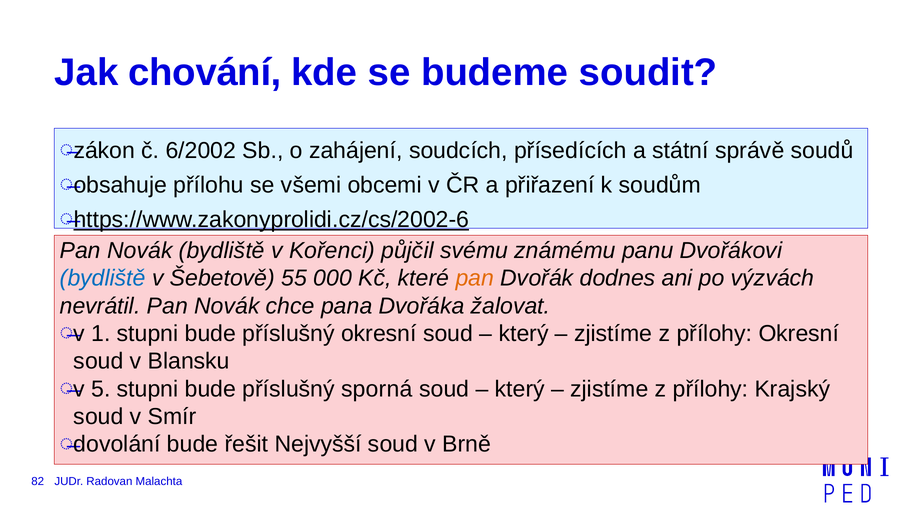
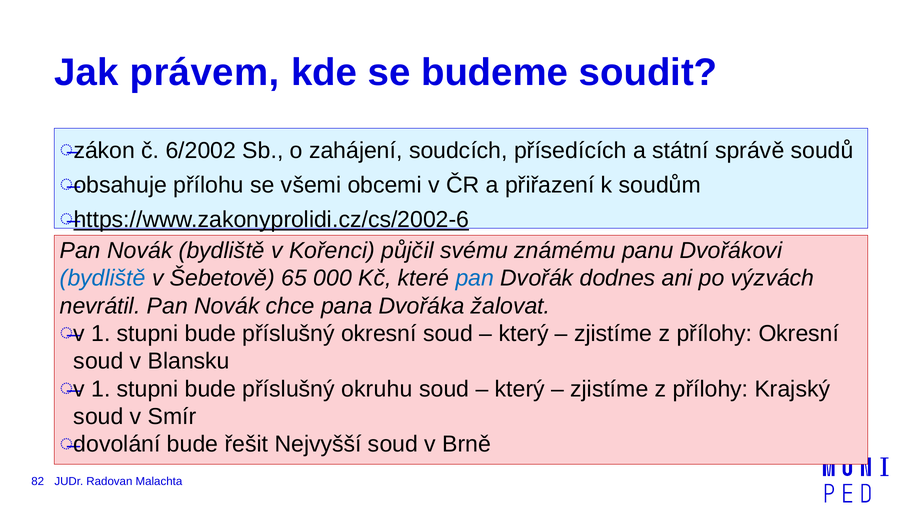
chování: chování -> právem (205, 73)
55: 55 -> 65 (294, 278)
pan colour: orange -> blue (475, 278)
5: 5 -> 1 (101, 389)
sporná: sporná -> okruhu (377, 389)
